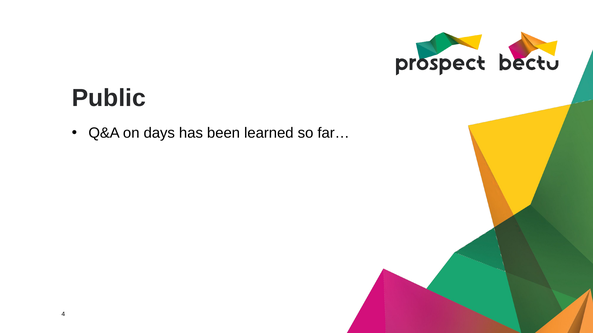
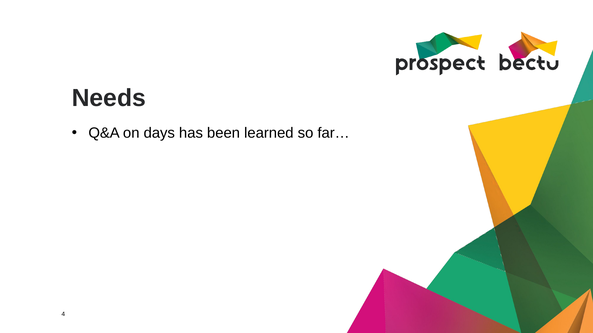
Public: Public -> Needs (109, 98)
